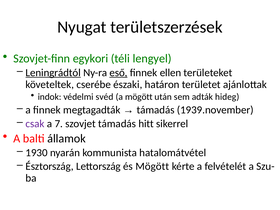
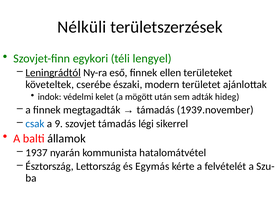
Nyugat: Nyugat -> Nélküli (82, 27)
eső underline: present -> none (118, 73)
határon: határon -> modern (162, 84)
svéd: svéd -> kelet (105, 97)
csak colour: purple -> blue (35, 124)
7: 7 -> 9 (59, 124)
hitt: hitt -> légi (146, 124)
1930: 1930 -> 1937 (37, 153)
és Mögött: Mögött -> Egymás (152, 166)
